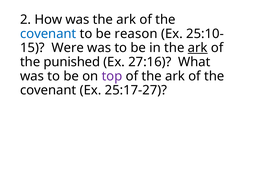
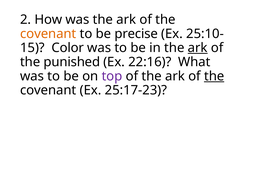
covenant colour: blue -> orange (48, 34)
reason: reason -> precise (136, 34)
Were: Were -> Color (68, 48)
27:16: 27:16 -> 22:16 (150, 62)
the underline: none -> present (214, 76)
25:17-27: 25:17-27 -> 25:17-23 (136, 90)
